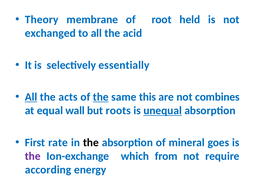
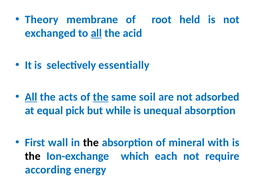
all underline: none -> present (96, 33)
this: this -> soil (147, 97)
combines: combines -> adsorbed (217, 97)
wall: wall -> pick (75, 110)
roots: roots -> while (118, 110)
unequal underline: present -> none (163, 110)
rate: rate -> wall (58, 142)
goes: goes -> with (218, 142)
the colour: purple -> black (33, 156)
from: from -> each (166, 156)
